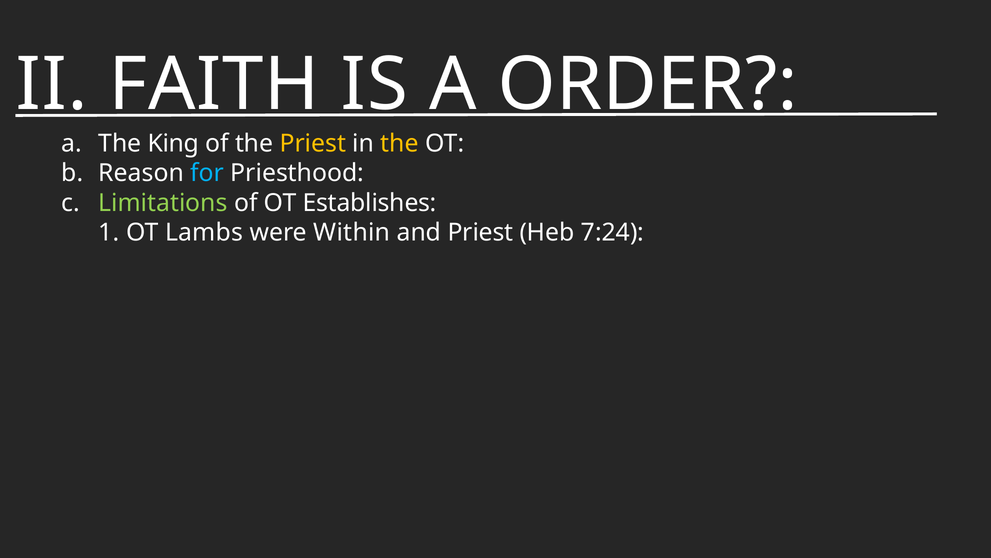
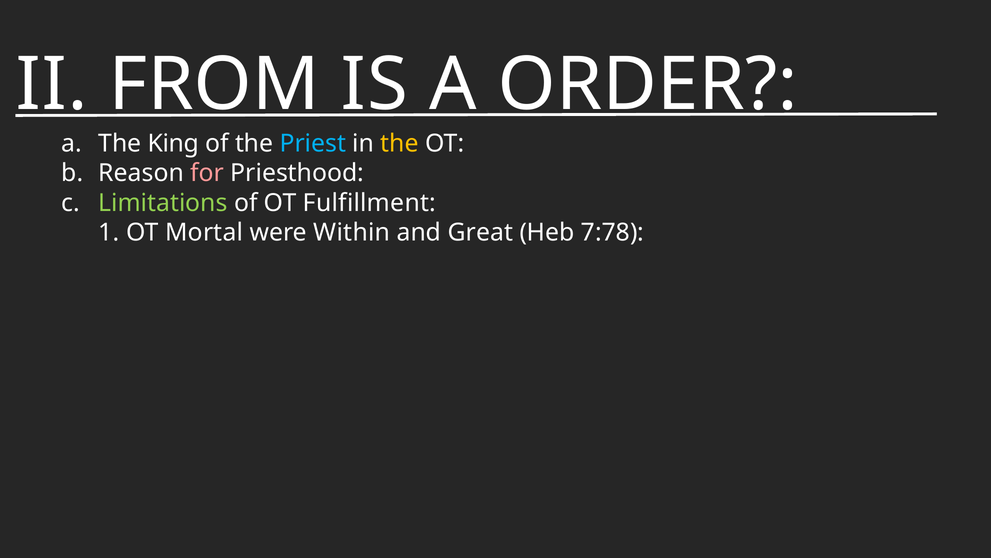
FAITH: FAITH -> FROM (214, 84)
Priest colour: yellow -> light blue (313, 143)
for colour: light blue -> pink (207, 173)
Establishes: Establishes -> Fulfillment (369, 203)
Lambs: Lambs -> Mortal (204, 232)
and Priest: Priest -> Great (480, 232)
7:24: 7:24 -> 7:78 (613, 232)
